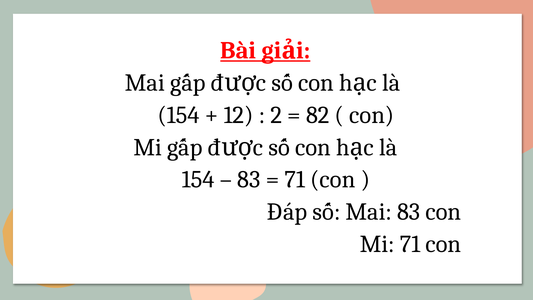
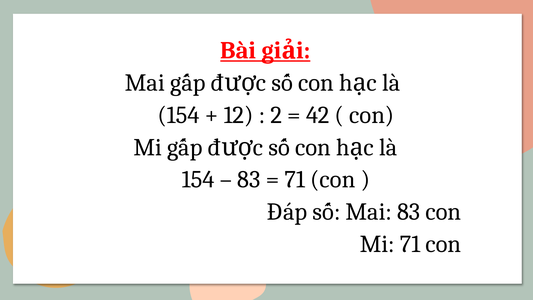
82: 82 -> 42 (318, 115)
